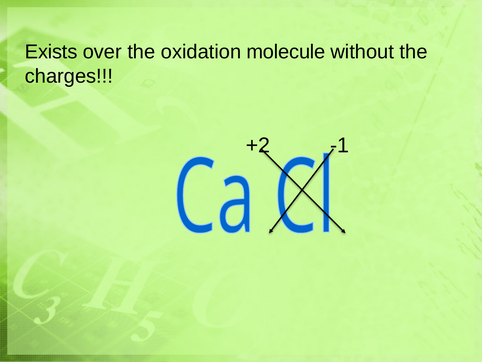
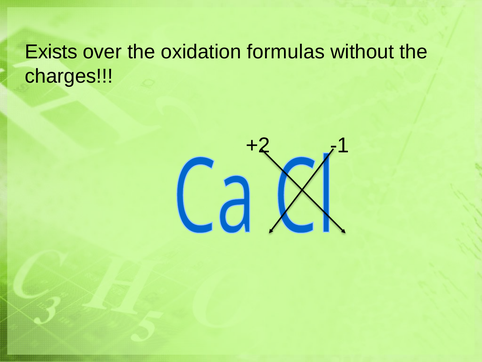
molecule: molecule -> formulas (286, 52)
